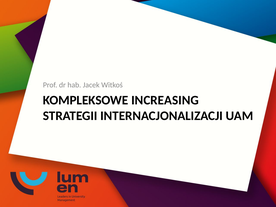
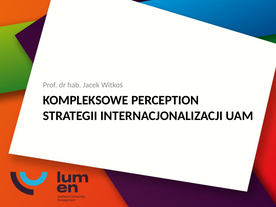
INCREASING: INCREASING -> PERCEPTION (165, 100)
